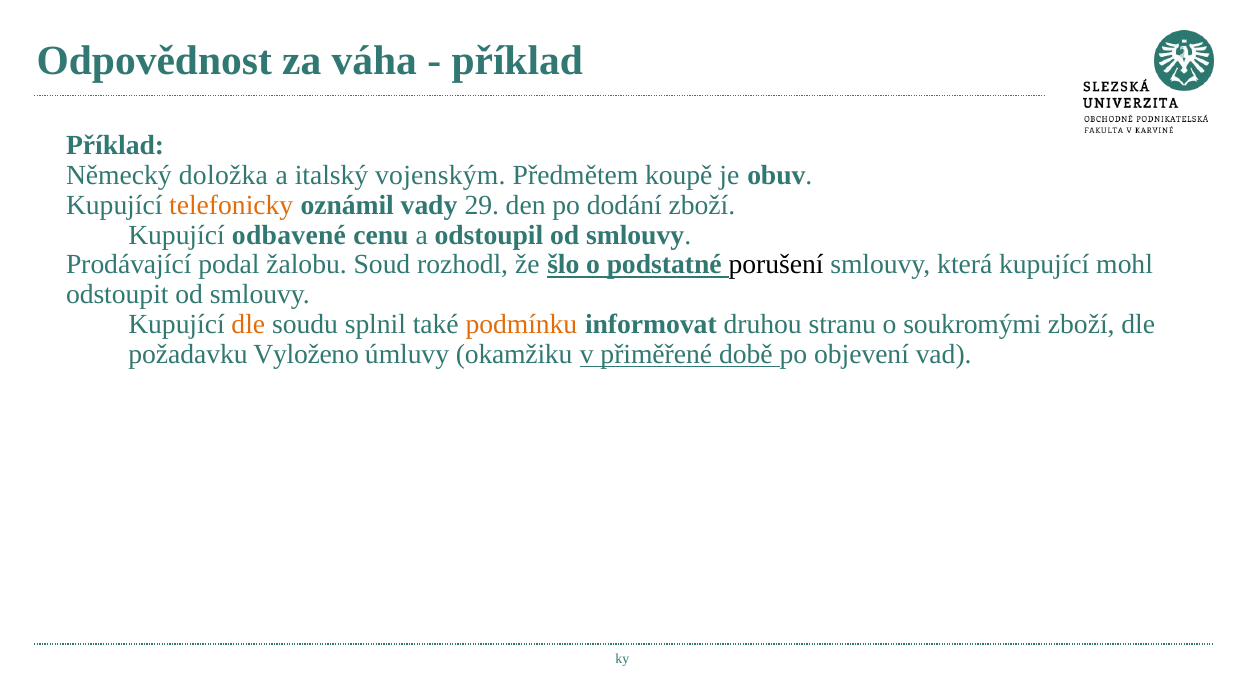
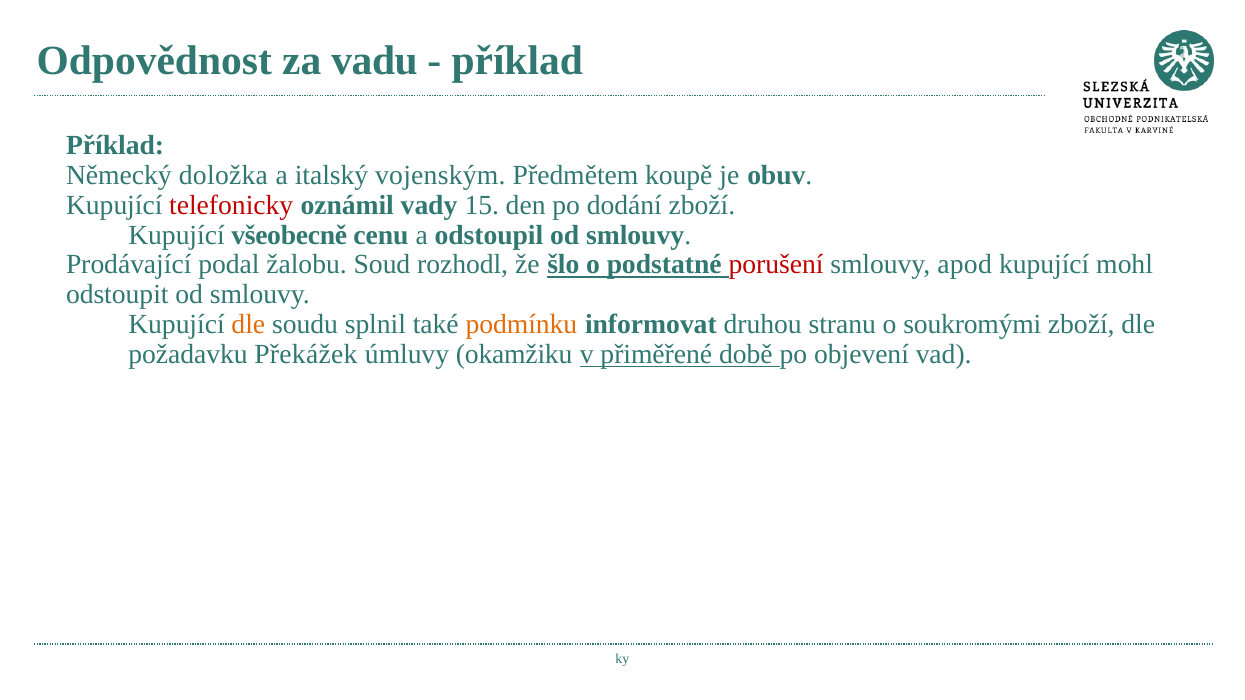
váha: váha -> vadu (375, 61)
telefonicky colour: orange -> red (231, 205)
29: 29 -> 15 (482, 205)
odbavené: odbavené -> všeobecně (289, 235)
porušení colour: black -> red (776, 265)
která: která -> apod (965, 265)
Vyloženo: Vyloženo -> Překážek (306, 354)
